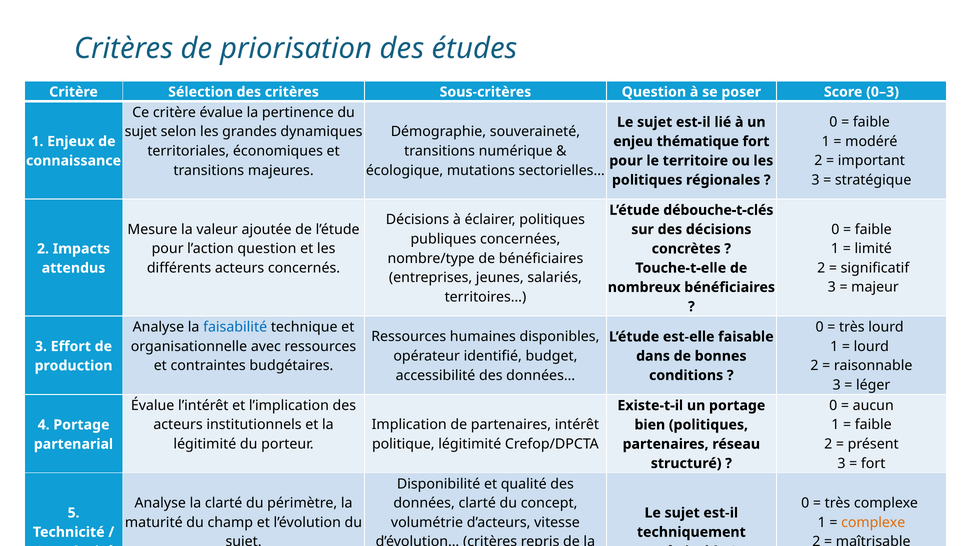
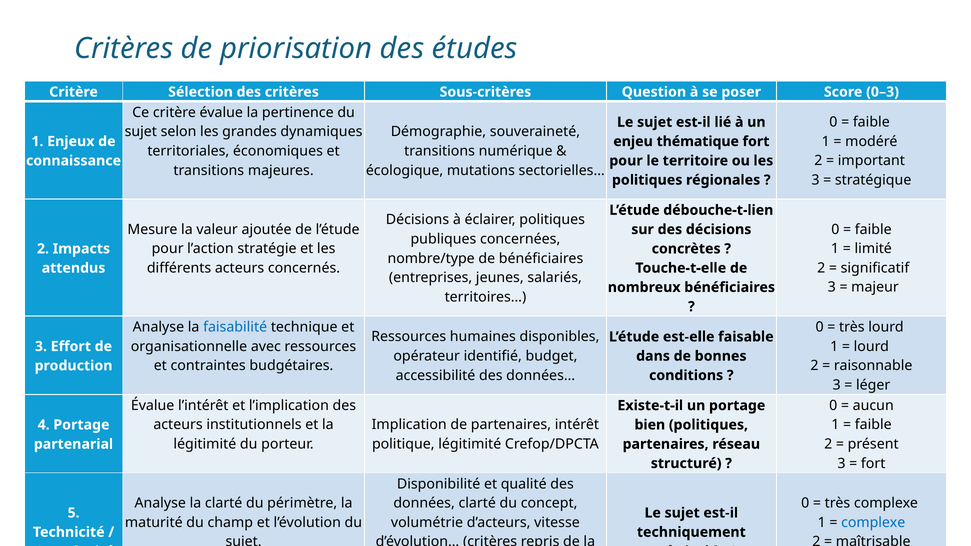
débouche‑t‑clés: débouche‑t‑clés -> débouche‑t‑lien (718, 210)
l’action question: question -> stratégie (267, 249)
complexe colour: orange -> blue (873, 523)
